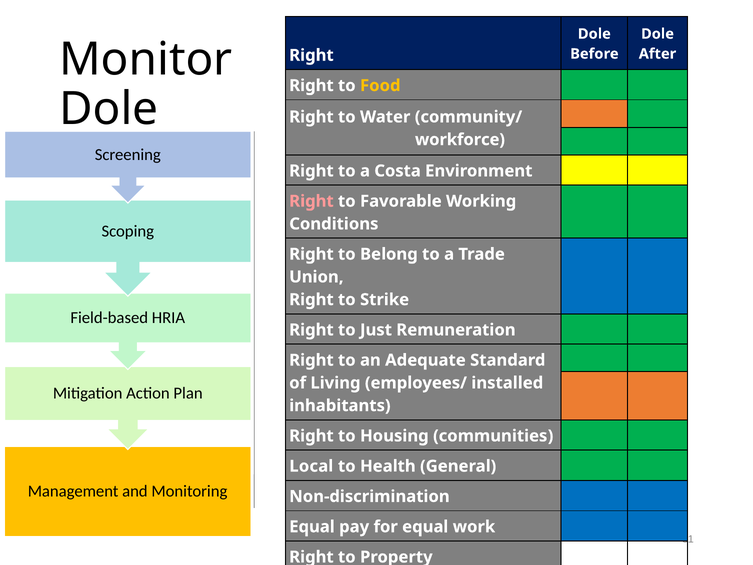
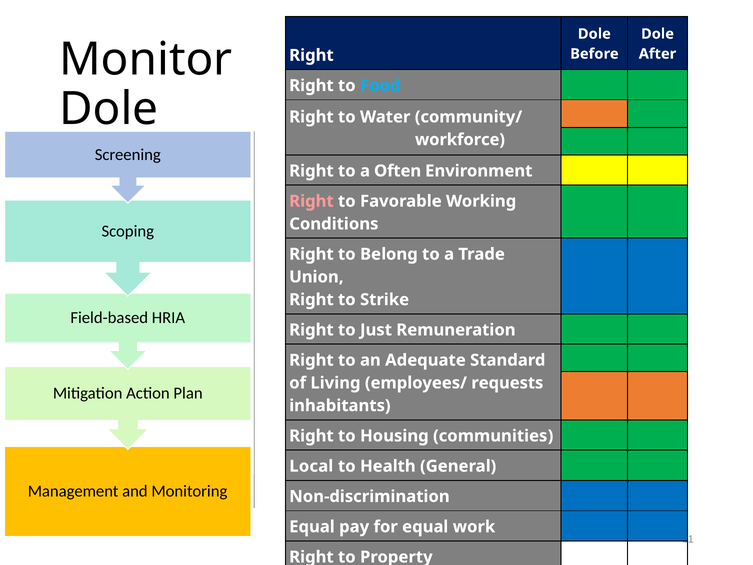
Food colour: yellow -> light blue (380, 86)
Costa: Costa -> Often (398, 171)
installed: installed -> requests (507, 383)
